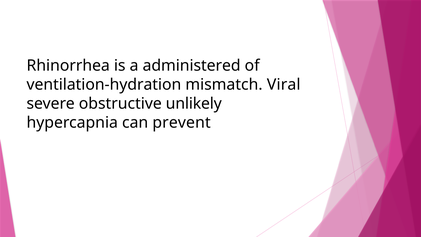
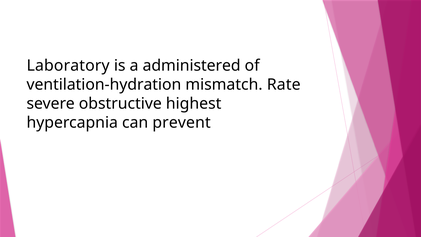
Rhinorrhea: Rhinorrhea -> Laboratory (68, 66)
Viral: Viral -> Rate (284, 85)
unlikely: unlikely -> highest (194, 104)
